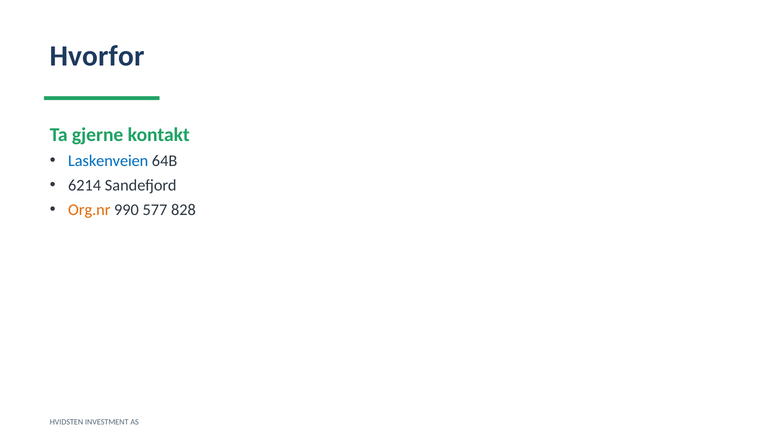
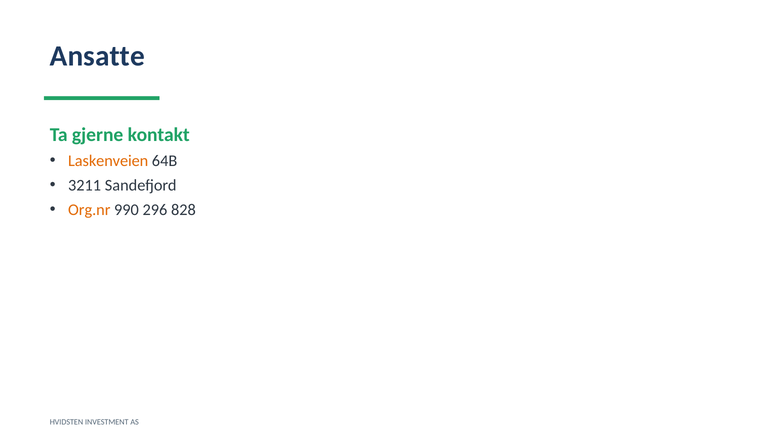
Hvorfor: Hvorfor -> Ansatte (97, 56)
Laskenveien colour: blue -> orange (108, 161)
6214: 6214 -> 3211 (85, 185)
577: 577 -> 296 (155, 210)
